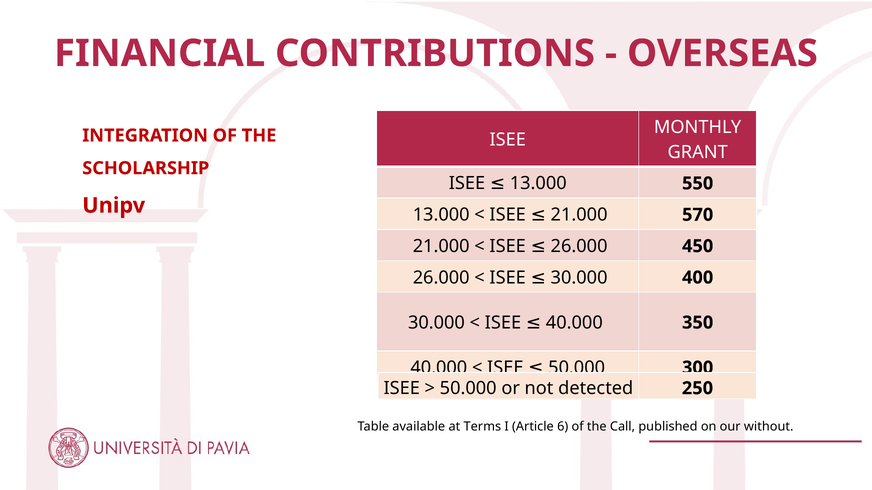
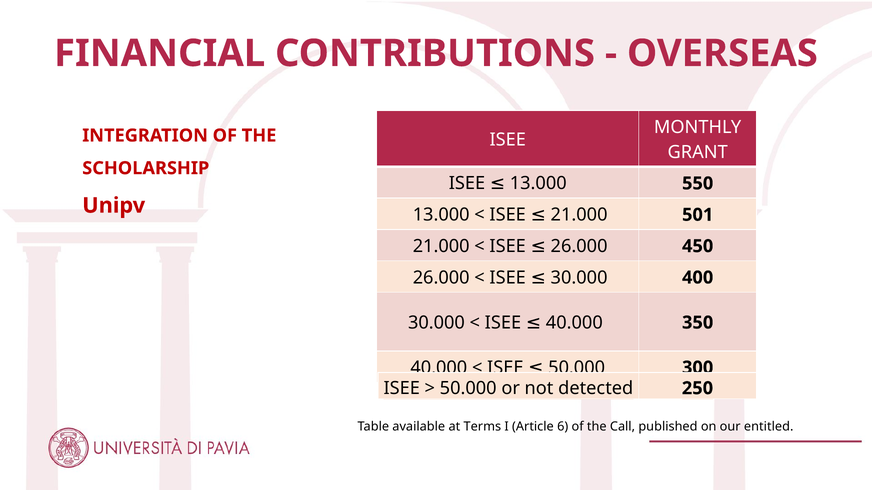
570: 570 -> 501 (698, 215)
without: without -> entitled (769, 427)
